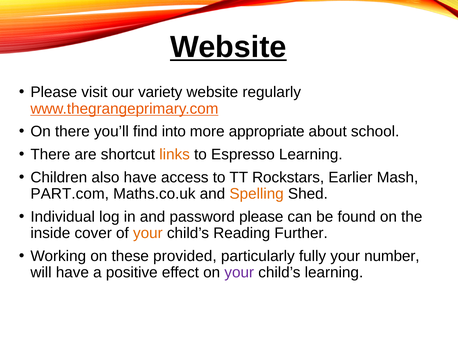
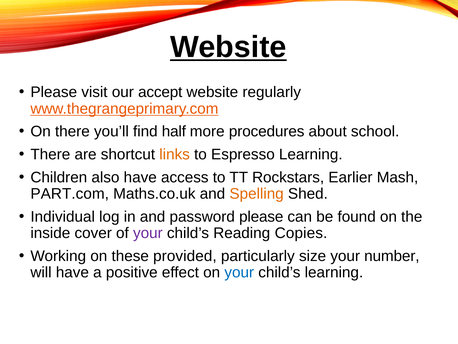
variety: variety -> accept (160, 92)
into: into -> half (174, 131)
appropriate: appropriate -> procedures (267, 131)
your colour: orange -> purple (148, 233)
Further: Further -> Copies (301, 233)
fully: fully -> size (313, 256)
your colour: purple -> blue (239, 272)
